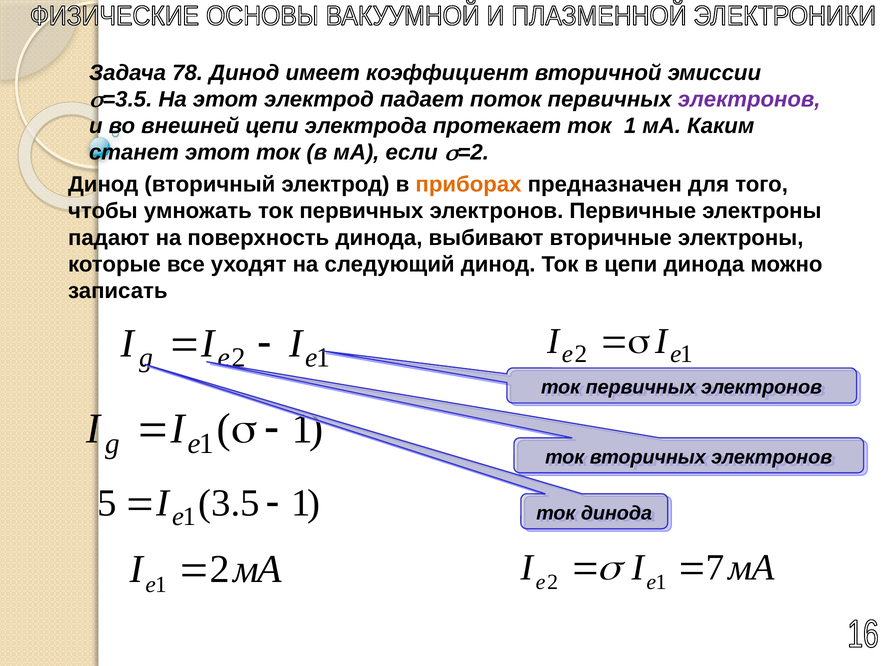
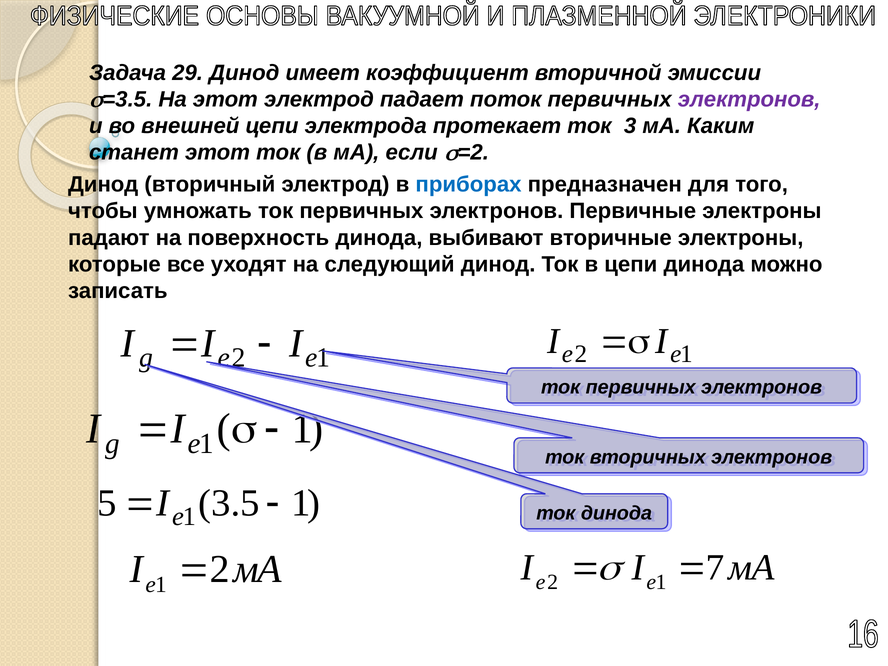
78: 78 -> 29 (188, 73)
ток 1: 1 -> 3 (630, 126)
приборах colour: orange -> blue (469, 185)
